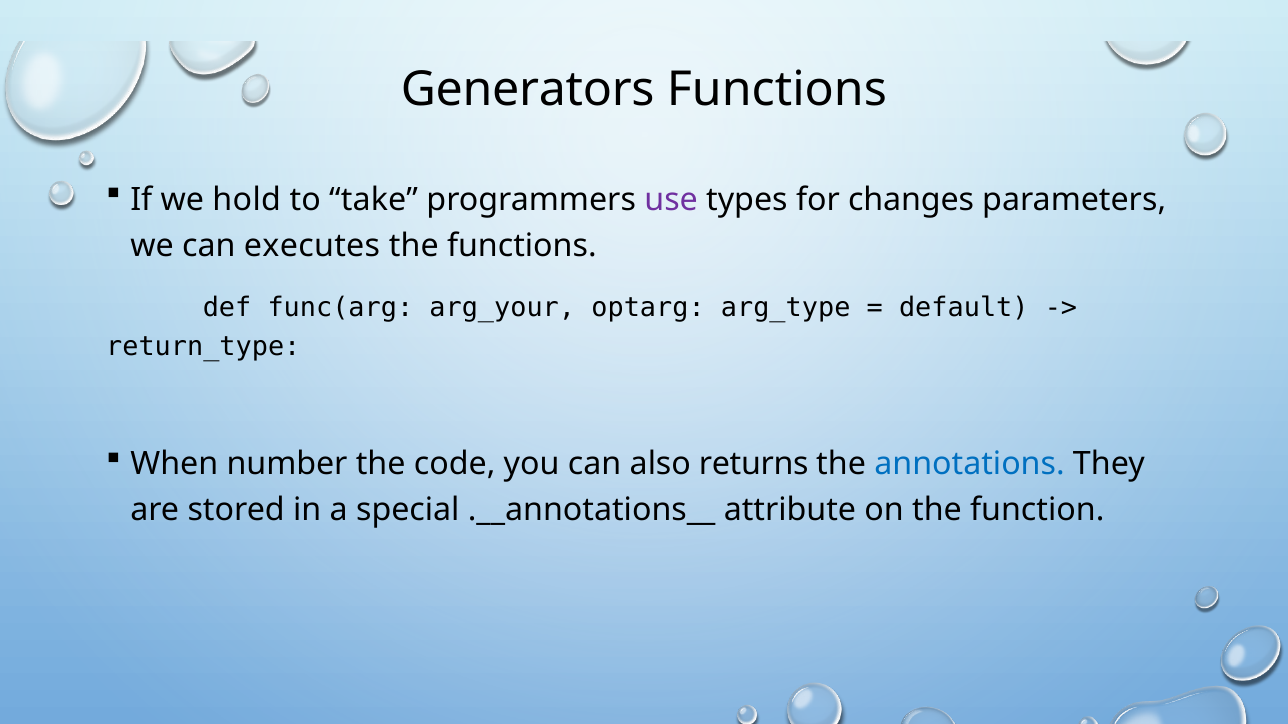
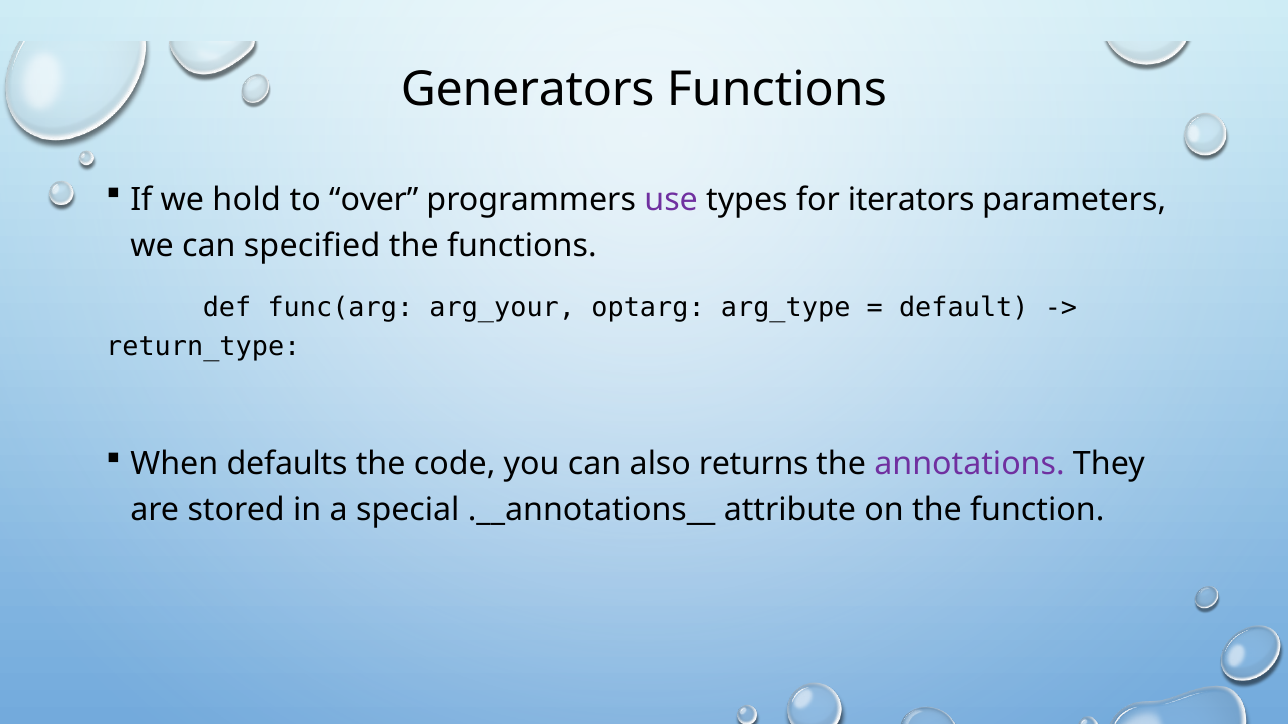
take: take -> over (374, 200)
changes: changes -> iterators (911, 200)
executes: executes -> specified (312, 246)
number: number -> defaults (287, 464)
annotations colour: blue -> purple (970, 464)
